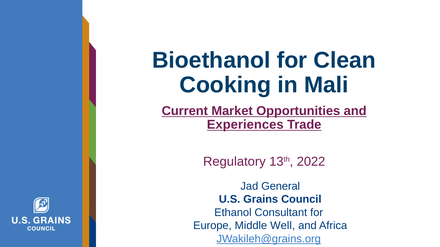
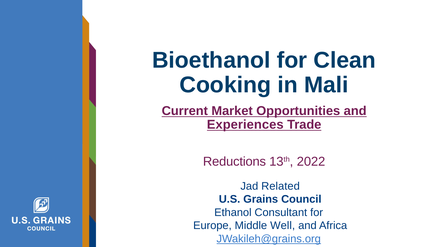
Regulatory: Regulatory -> Reductions (234, 162)
General: General -> Related (281, 187)
